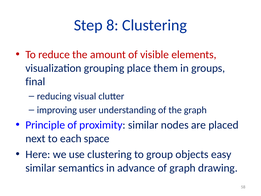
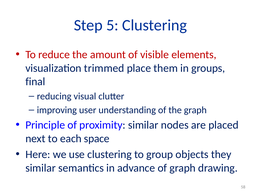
8: 8 -> 5 (112, 25)
grouping: grouping -> trimmed (104, 68)
easy: easy -> they (221, 154)
